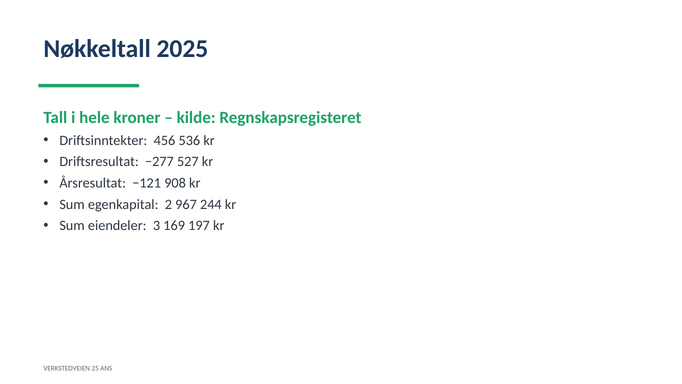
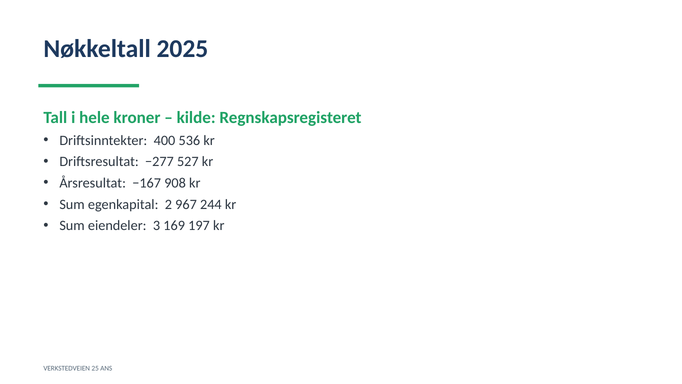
456: 456 -> 400 (164, 140)
−121: −121 -> −167 (147, 183)
